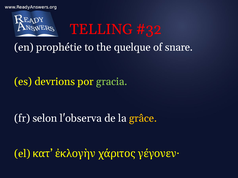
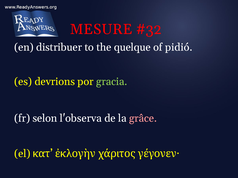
TELLING: TELLING -> MESURE (101, 29)
prophétie: prophétie -> distribuer (59, 47)
snare: snare -> pidió (179, 47)
grâce colour: yellow -> pink (143, 119)
